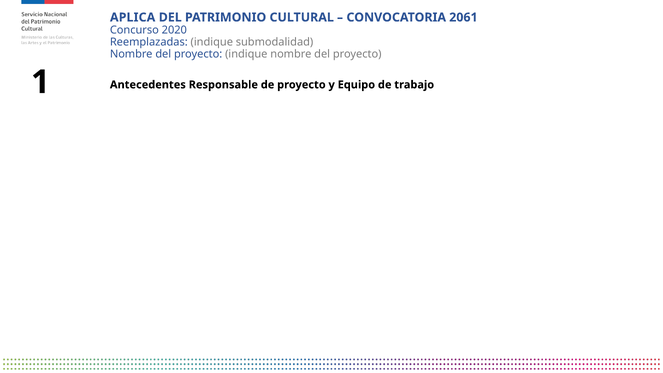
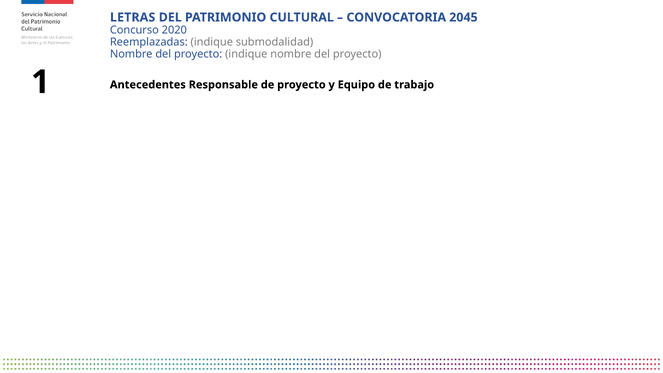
APLICA: APLICA -> LETRAS (133, 17)
2061: 2061 -> 2045 (463, 17)
